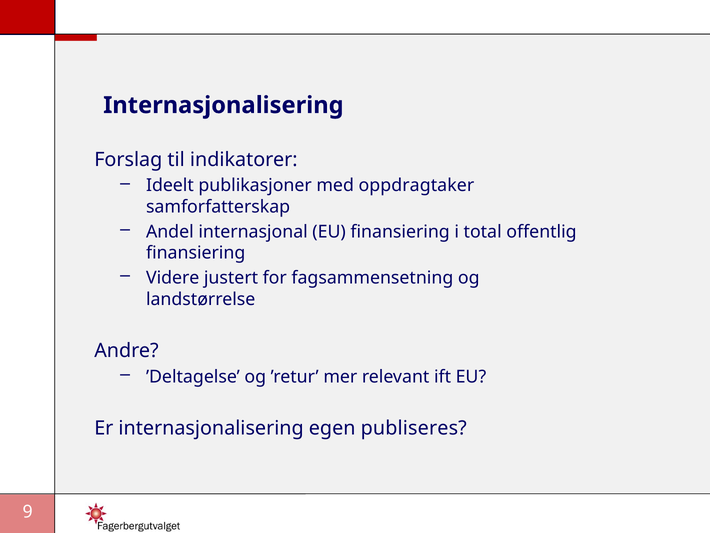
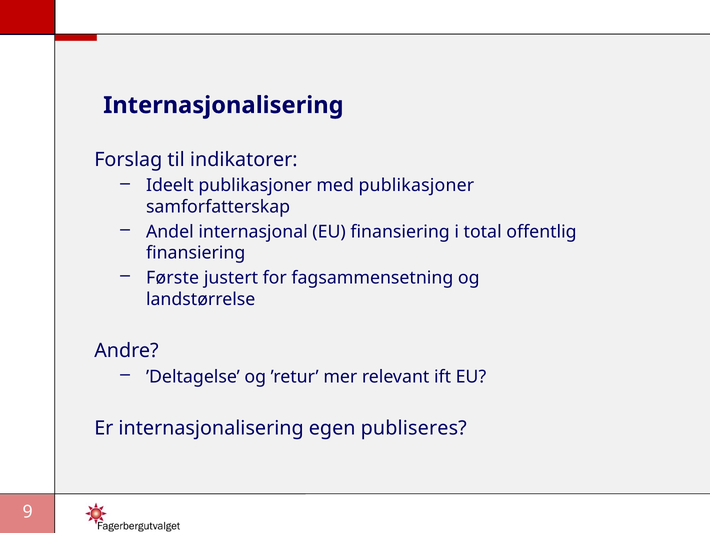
med oppdragtaker: oppdragtaker -> publikasjoner (416, 185)
Videre: Videre -> Første (173, 278)
